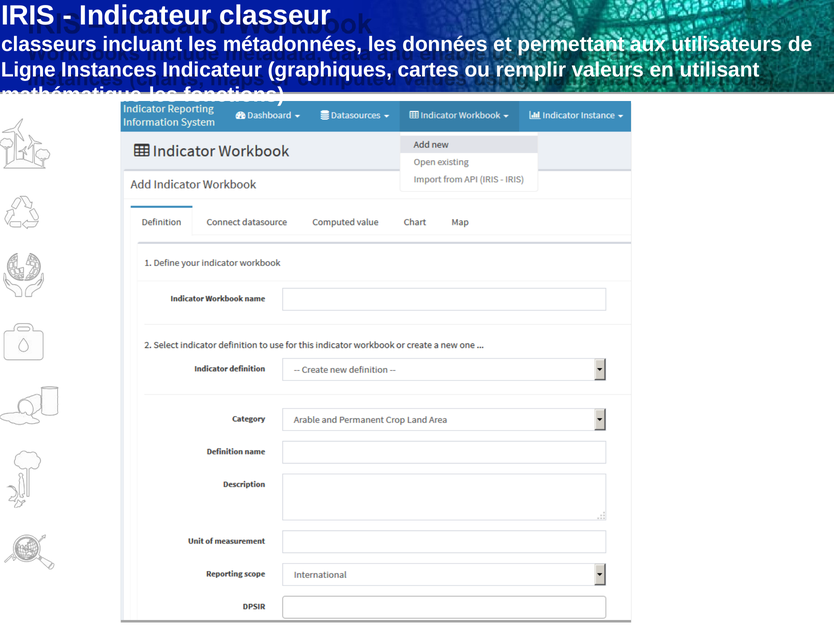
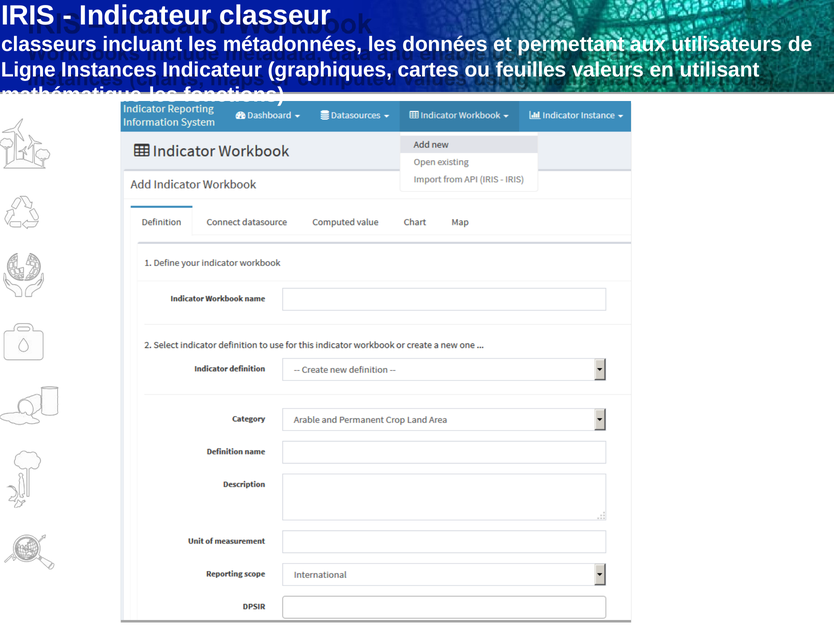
remplir: remplir -> feuilles (531, 70)
